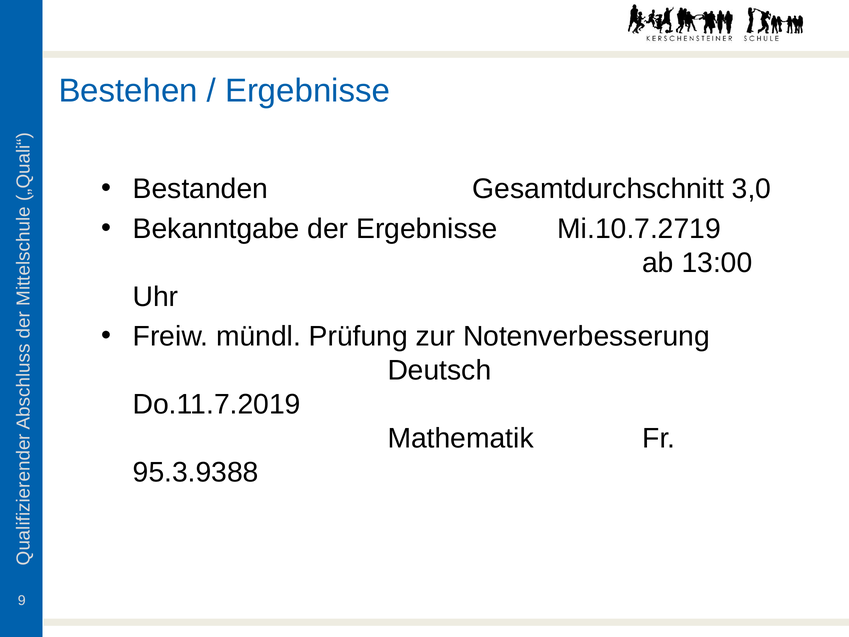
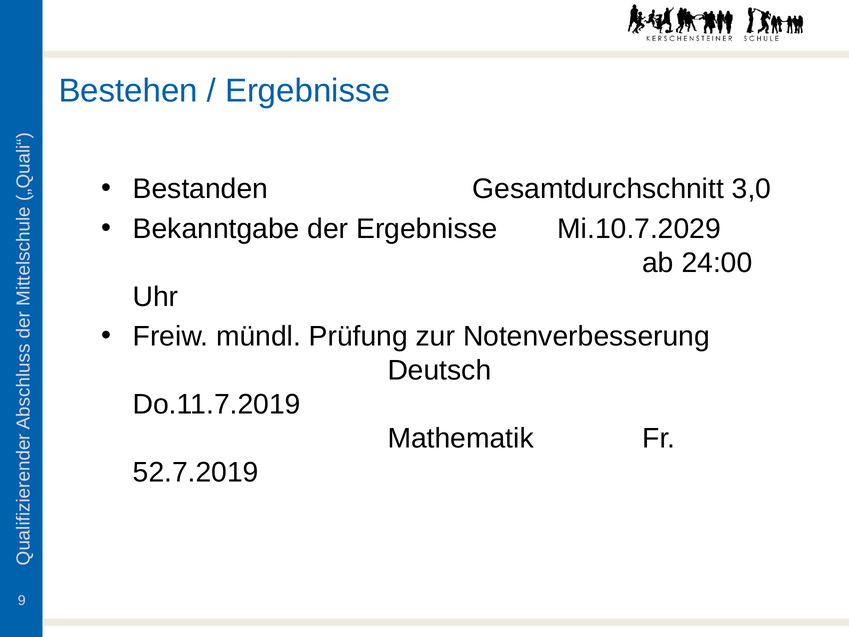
Mi.10.7.2719: Mi.10.7.2719 -> Mi.10.7.2029 (639, 229)
13:00: 13:00 -> 24:00 (717, 263)
95.3.9388: 95.3.9388 -> 52.7.2019 (196, 472)
